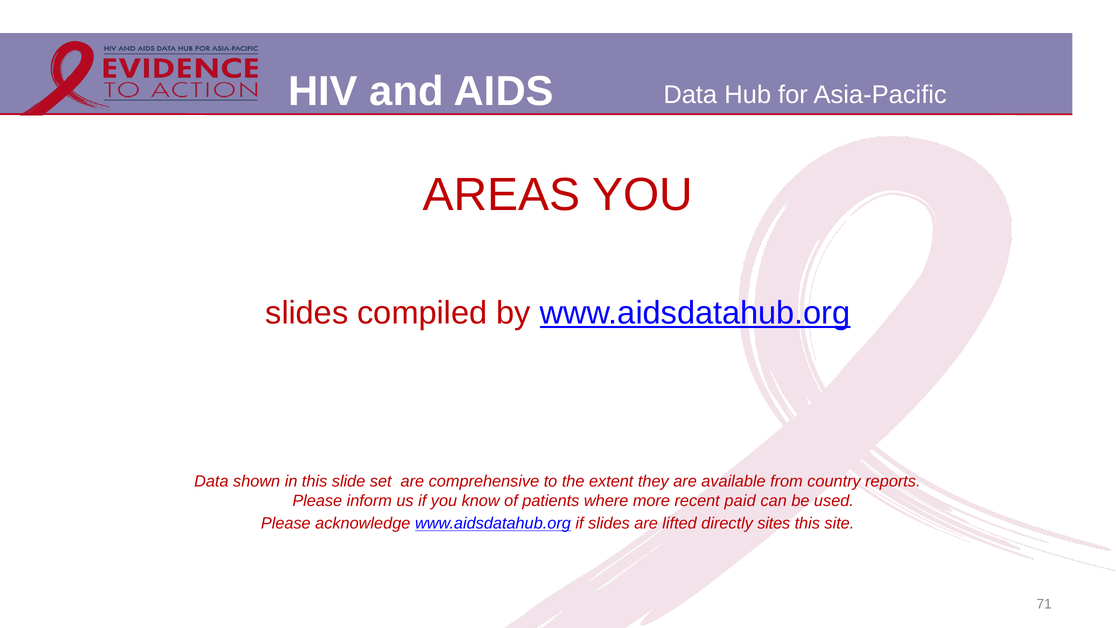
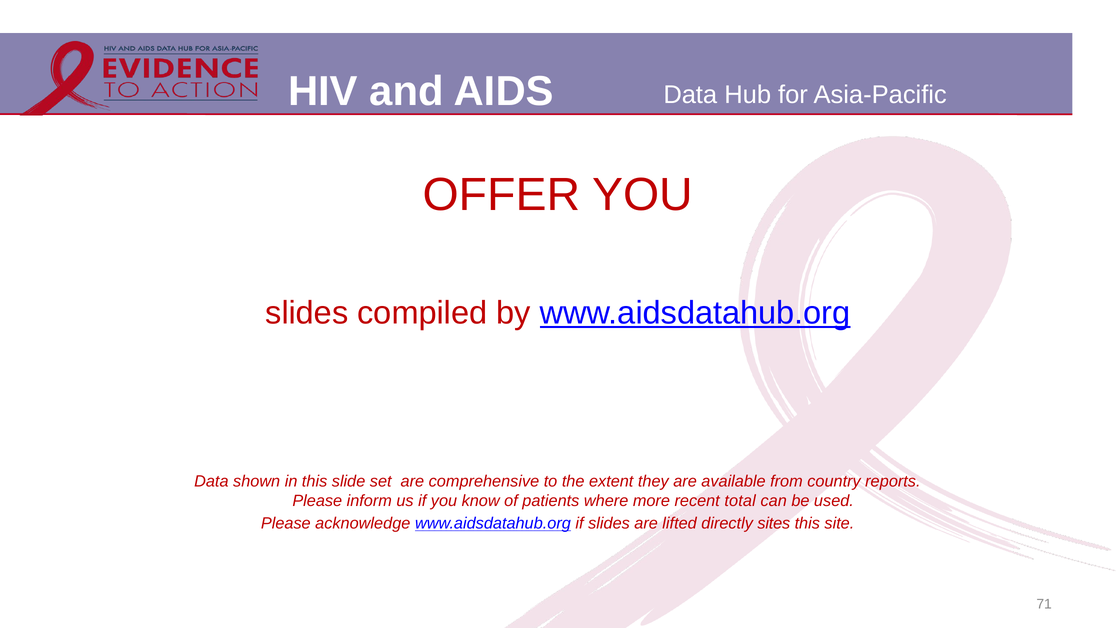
AREAS: AREAS -> OFFER (502, 195)
paid: paid -> total (740, 501)
